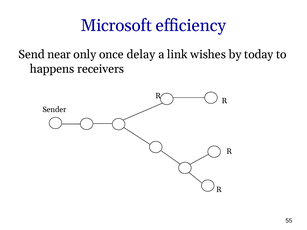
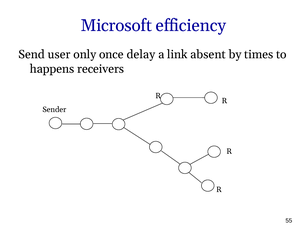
near: near -> user (59, 55)
wishes: wishes -> absent (208, 55)
today: today -> times (259, 55)
